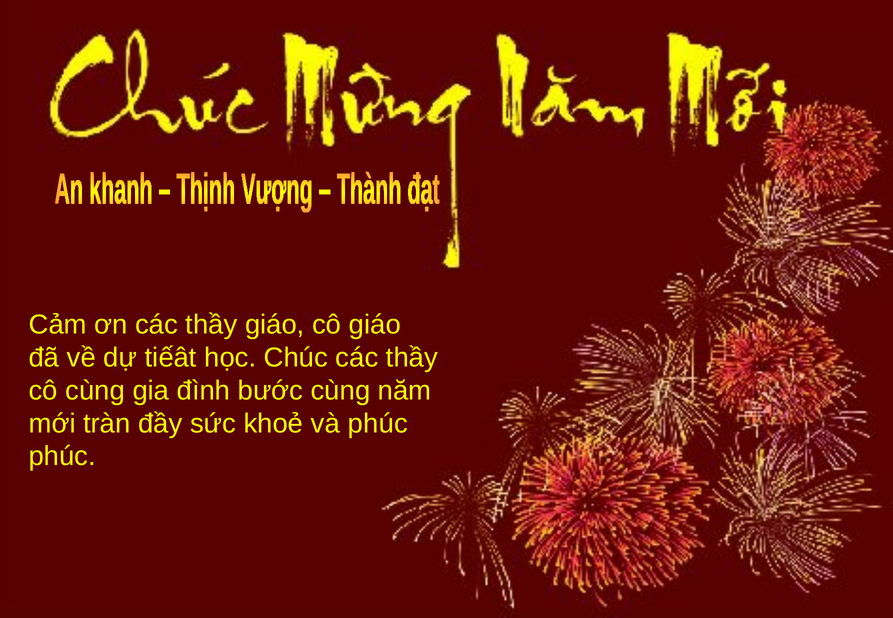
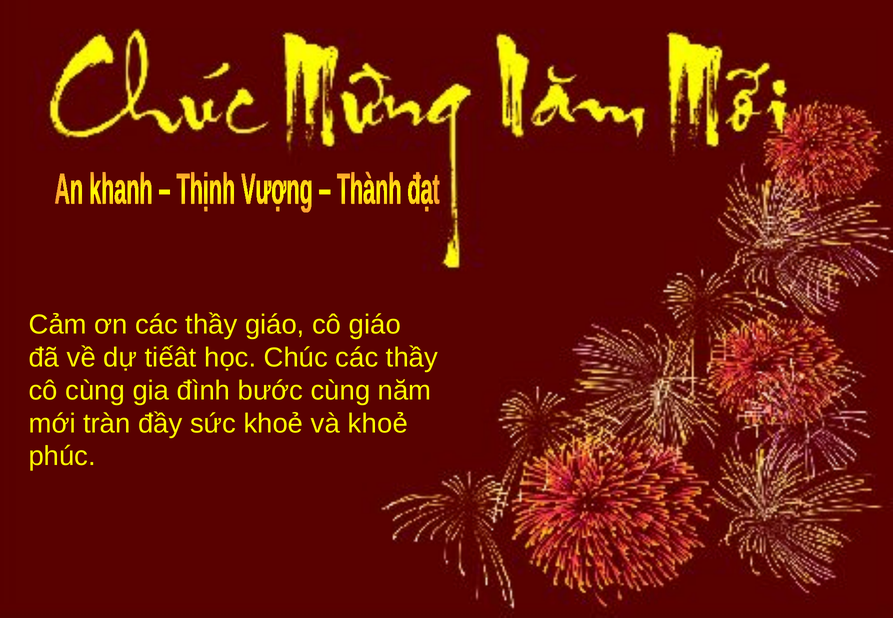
và phúc: phúc -> khoẻ (378, 424)
